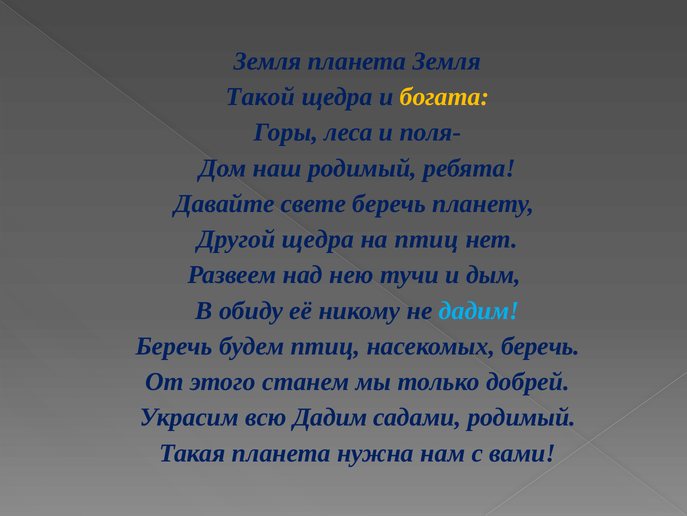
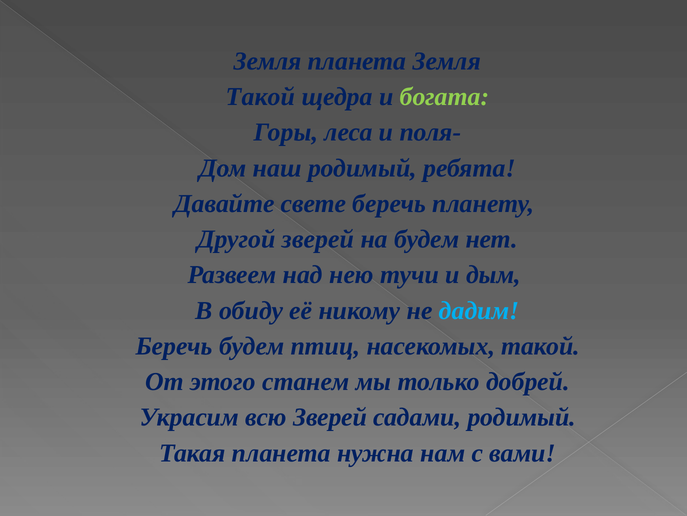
богата colour: yellow -> light green (444, 97)
Другой щедра: щедра -> зверей (318, 239)
на птиц: птиц -> будем (427, 239)
насекомых беречь: беречь -> такой (540, 346)
всю Дадим: Дадим -> Зверей (330, 417)
